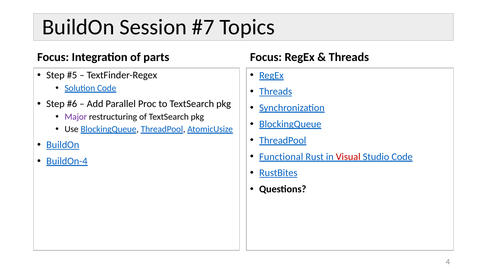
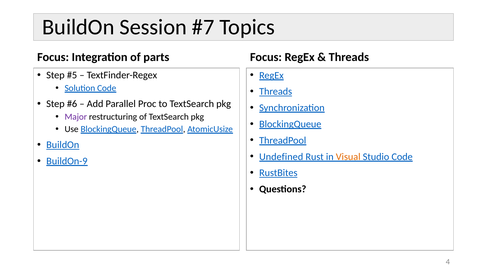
Functional: Functional -> Undefined (281, 157)
Visual colour: red -> orange (348, 157)
BuildOn-4: BuildOn-4 -> BuildOn-9 (67, 161)
